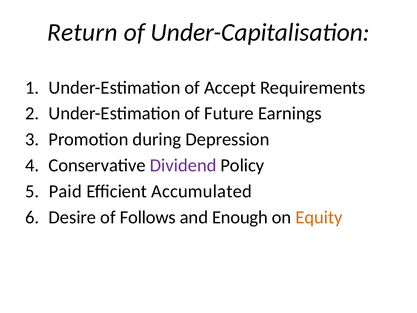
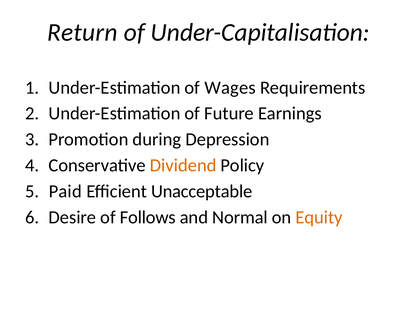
Accept: Accept -> Wages (230, 87)
Dividend colour: purple -> orange (183, 165)
Accumulated: Accumulated -> Unacceptable (202, 191)
Enough: Enough -> Normal (240, 217)
